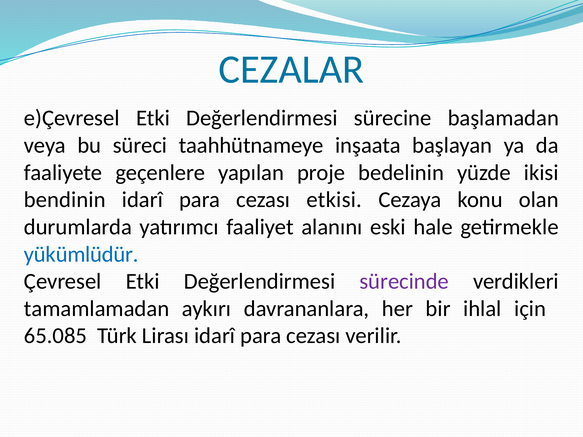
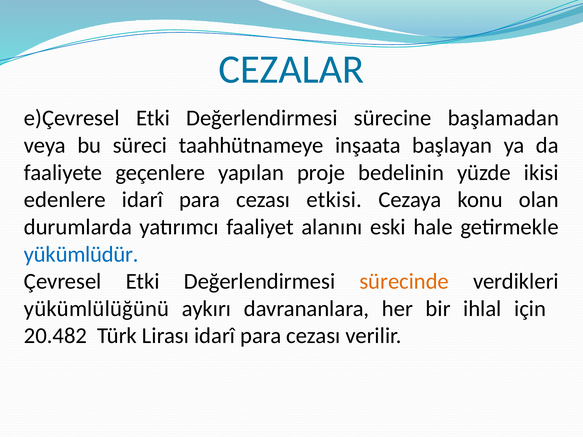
bendinin: bendinin -> edenlere (65, 200)
sürecinde colour: purple -> orange (404, 282)
tamamlamadan: tamamlamadan -> yükümlülüğünü (97, 309)
65.085: 65.085 -> 20.482 (55, 336)
